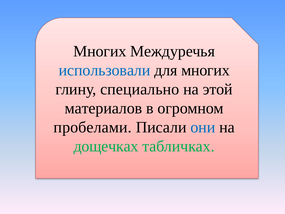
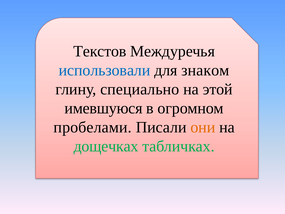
Многих: Многих -> Текстов (100, 51)
для многих: многих -> знаком (205, 70)
материалов: материалов -> имевшуюся (104, 108)
они colour: blue -> orange (203, 127)
